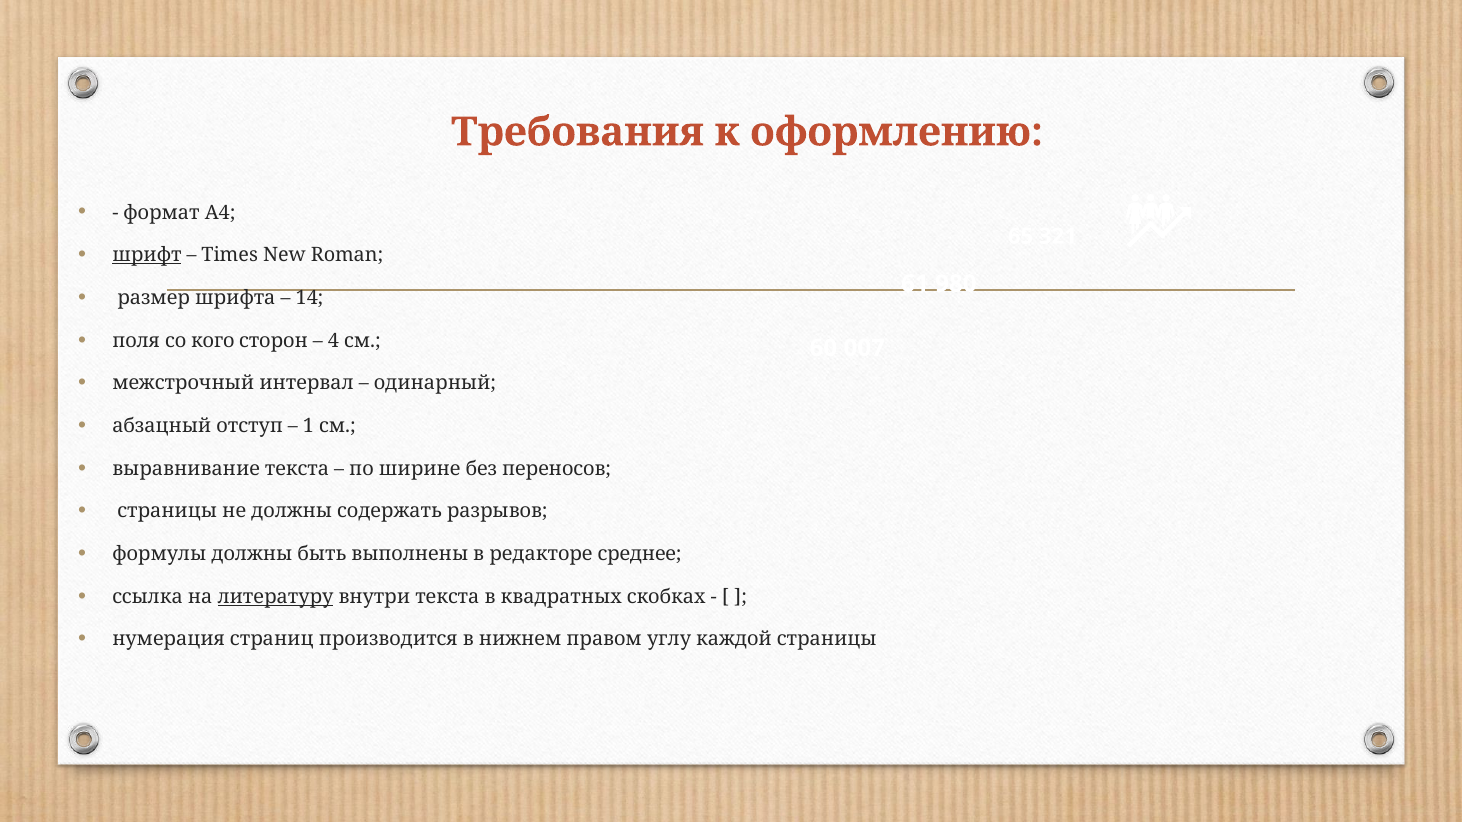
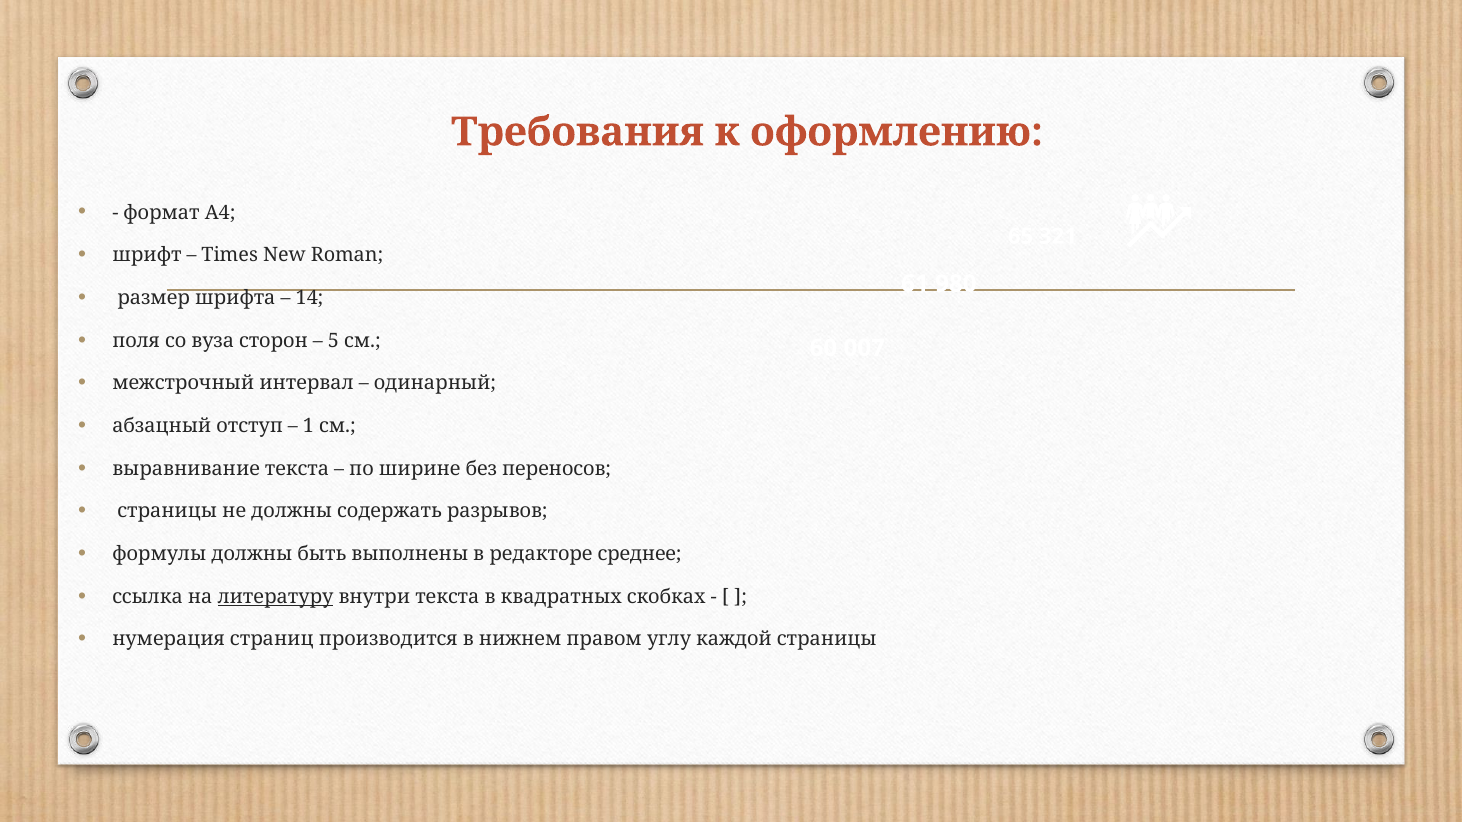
шрифт underline: present -> none (147, 255)
кого: кого -> вуза (213, 341)
4: 4 -> 5 (333, 341)
